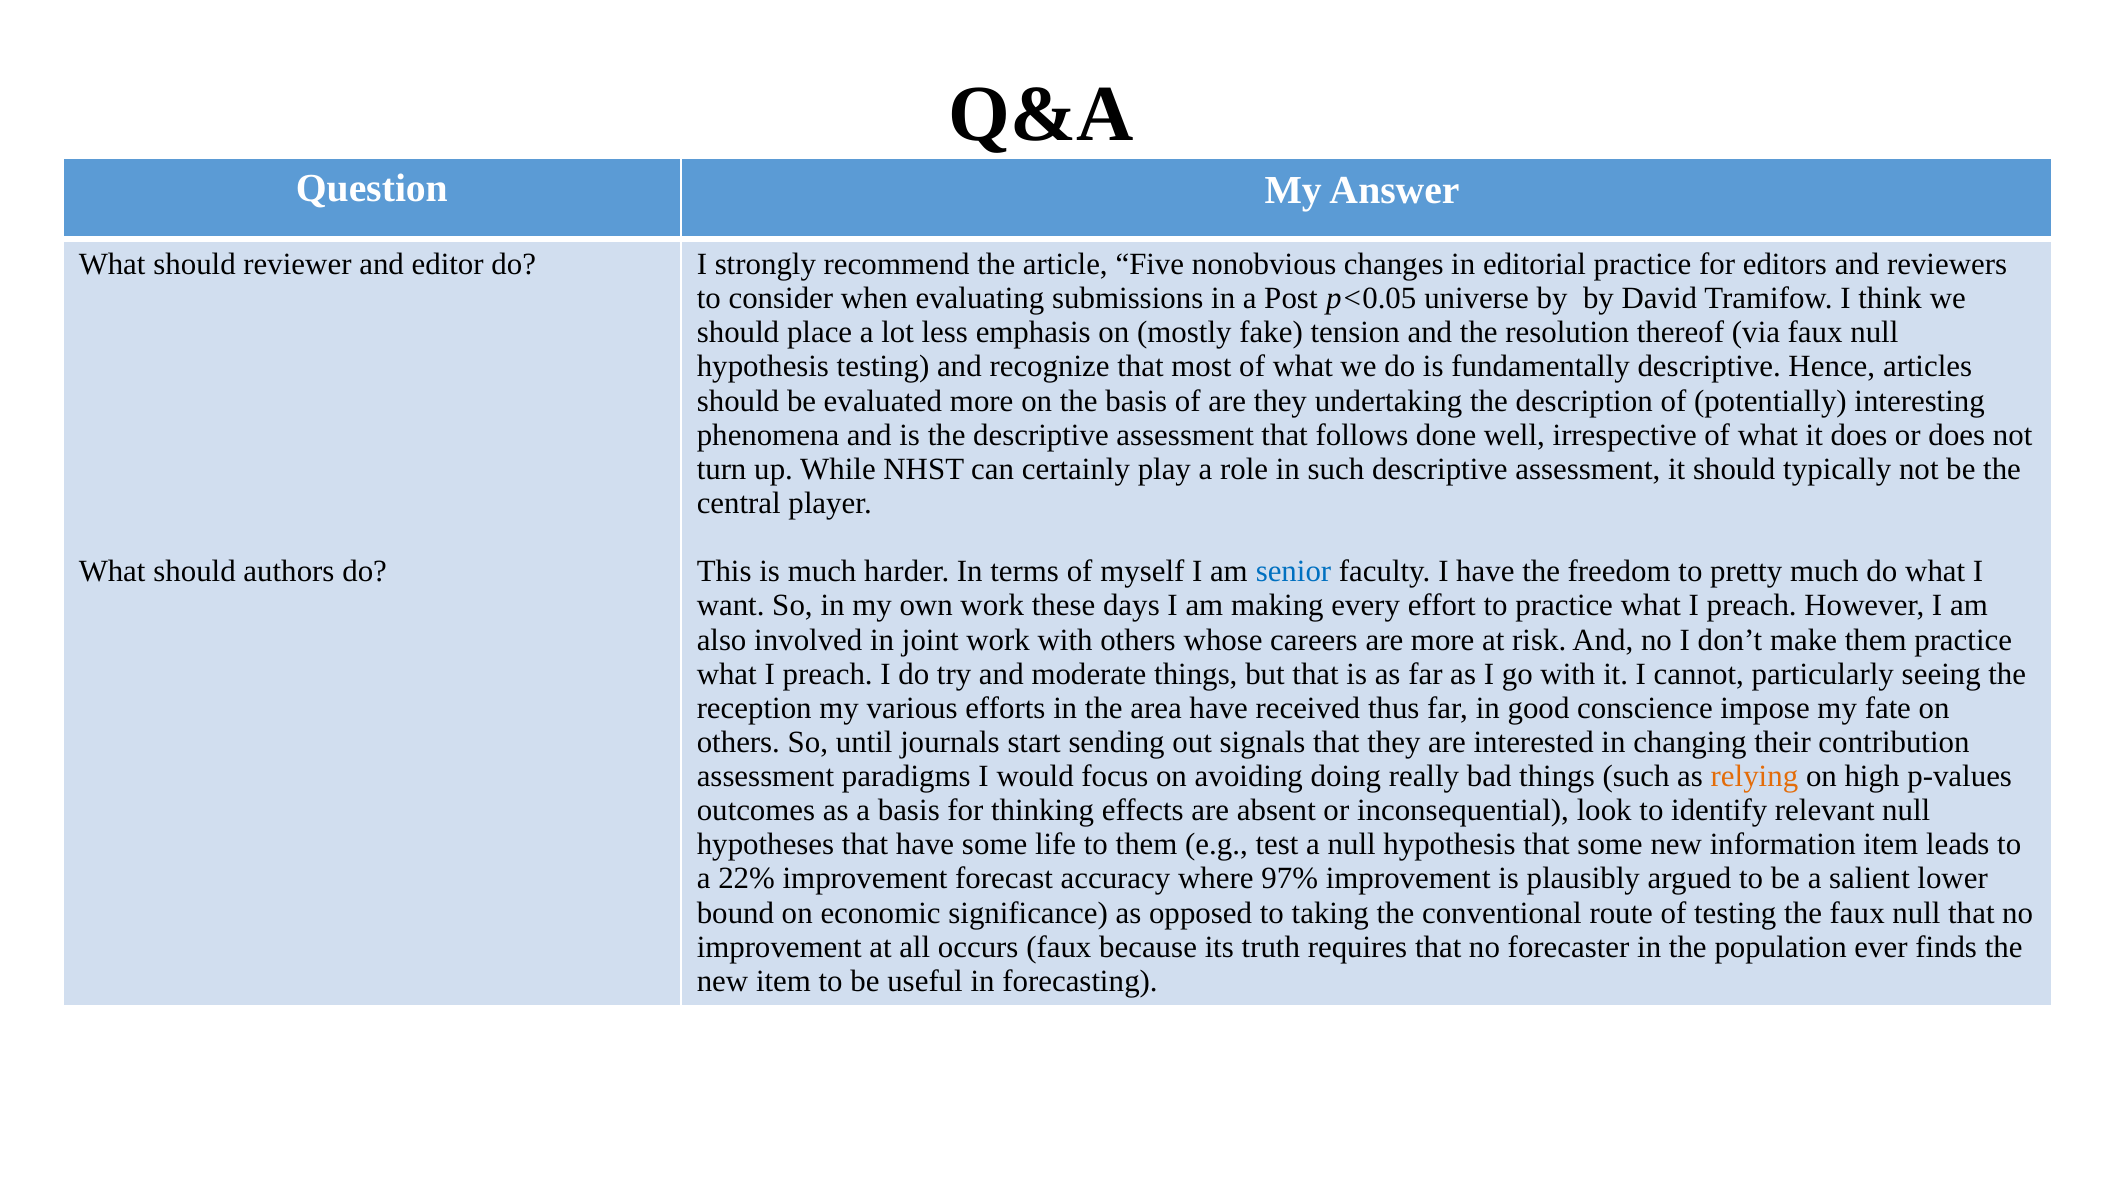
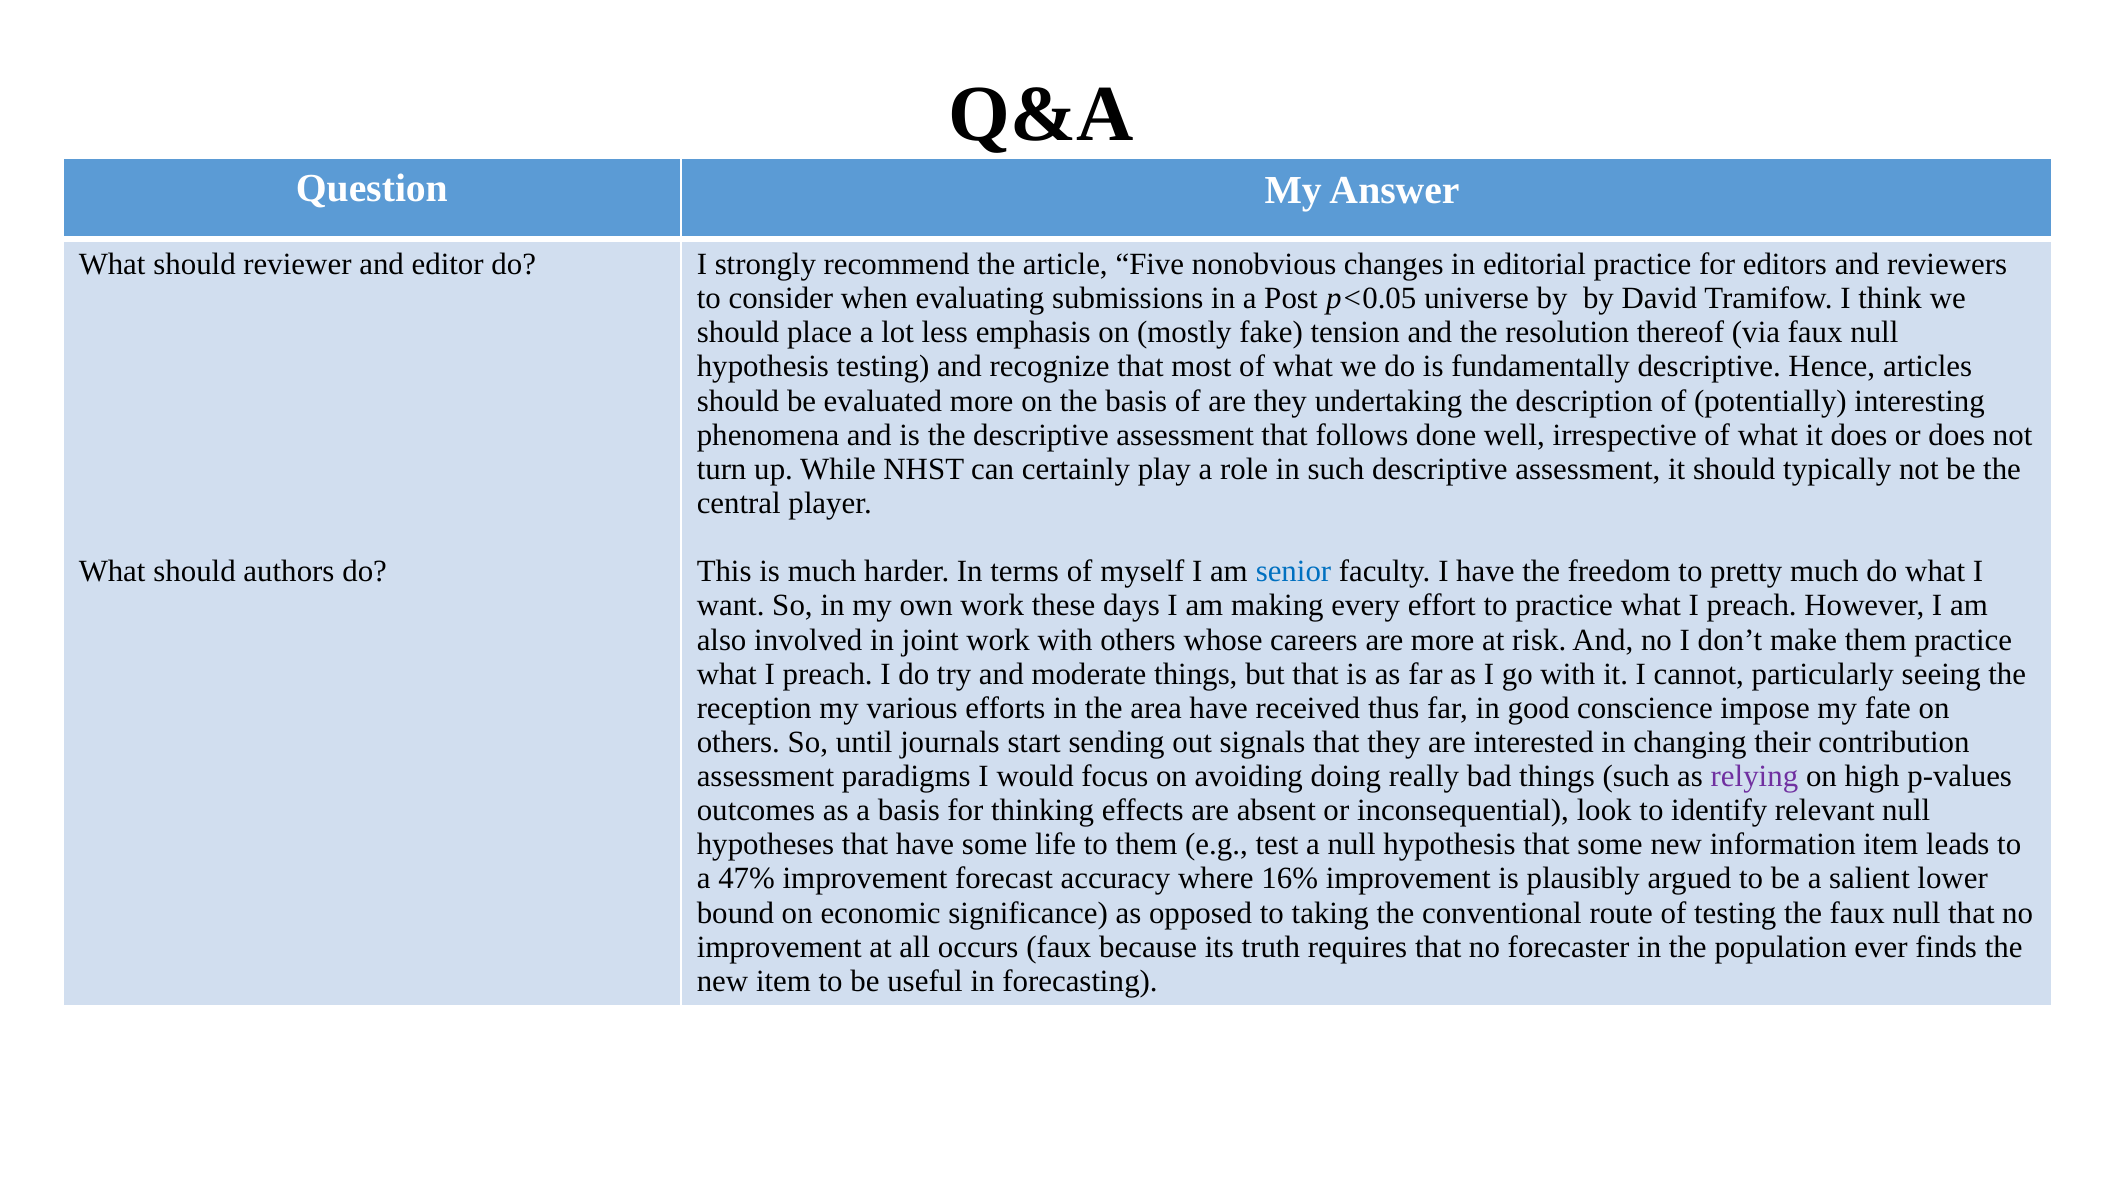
relying colour: orange -> purple (1754, 776)
22%: 22% -> 47% (747, 879)
97%: 97% -> 16% (1290, 879)
